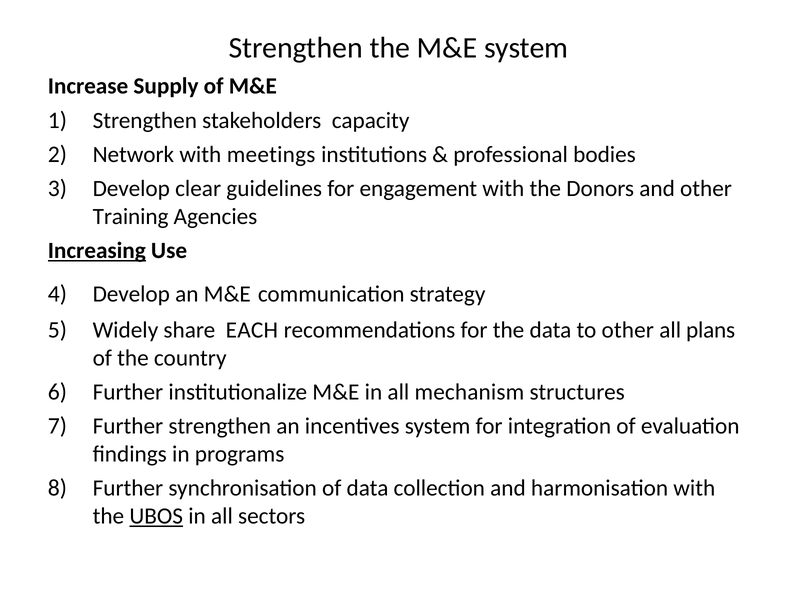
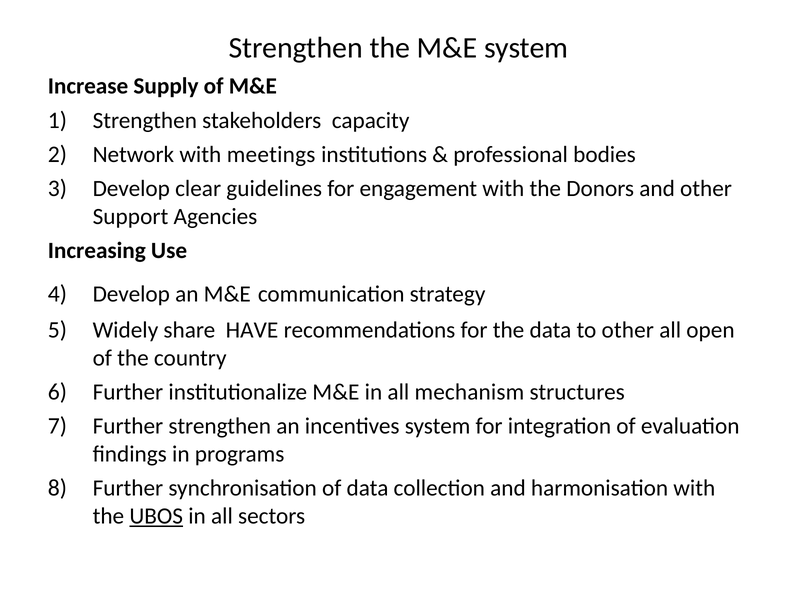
Training: Training -> Support (130, 216)
Increasing underline: present -> none (97, 251)
EACH: EACH -> HAVE (252, 330)
plans: plans -> open (710, 330)
